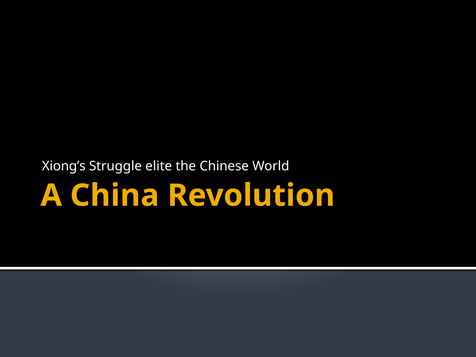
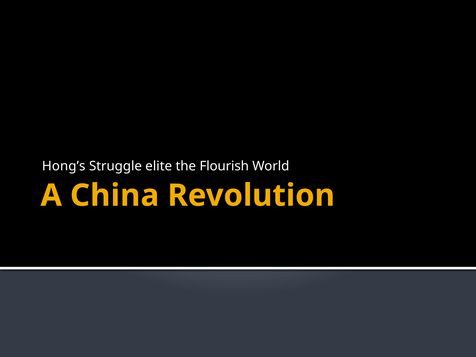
Xiong’s: Xiong’s -> Hong’s (64, 166)
Chinese: Chinese -> Flourish (224, 166)
